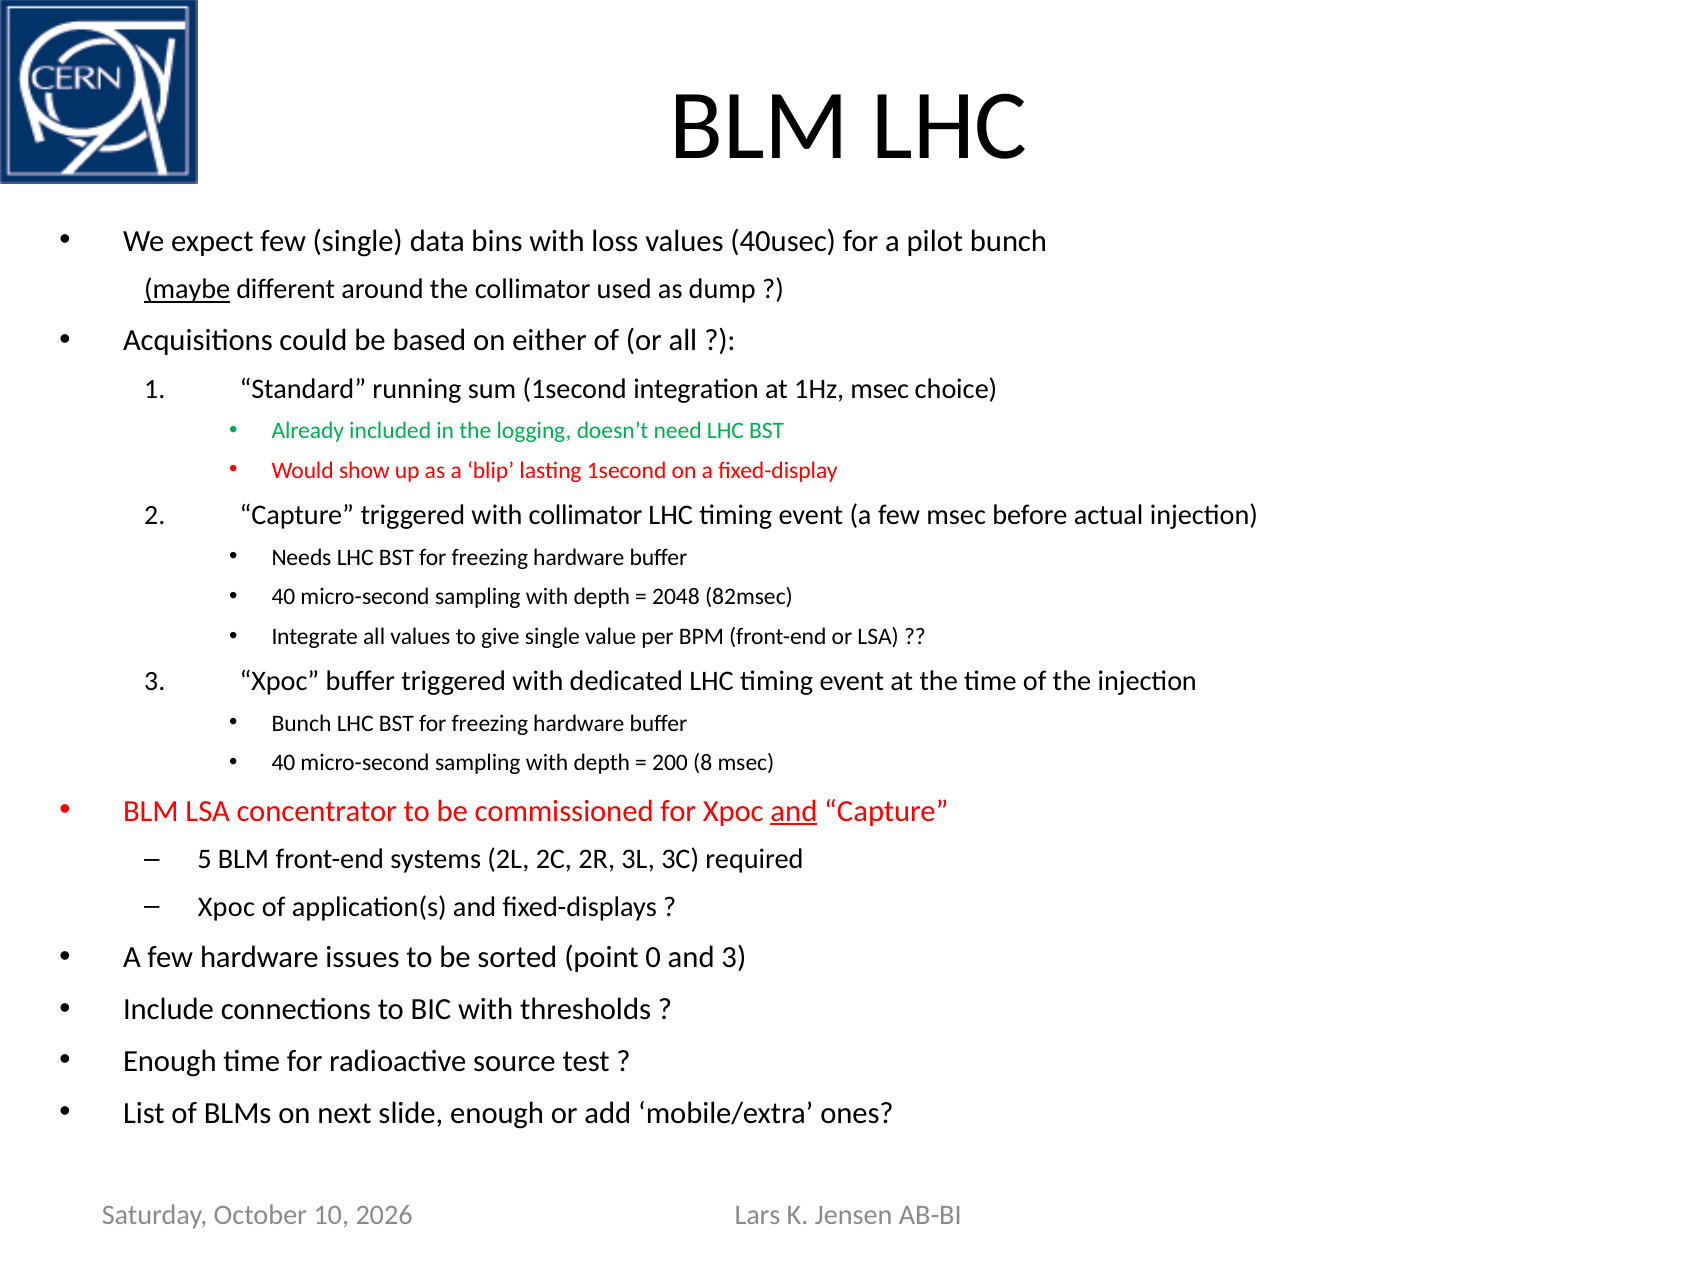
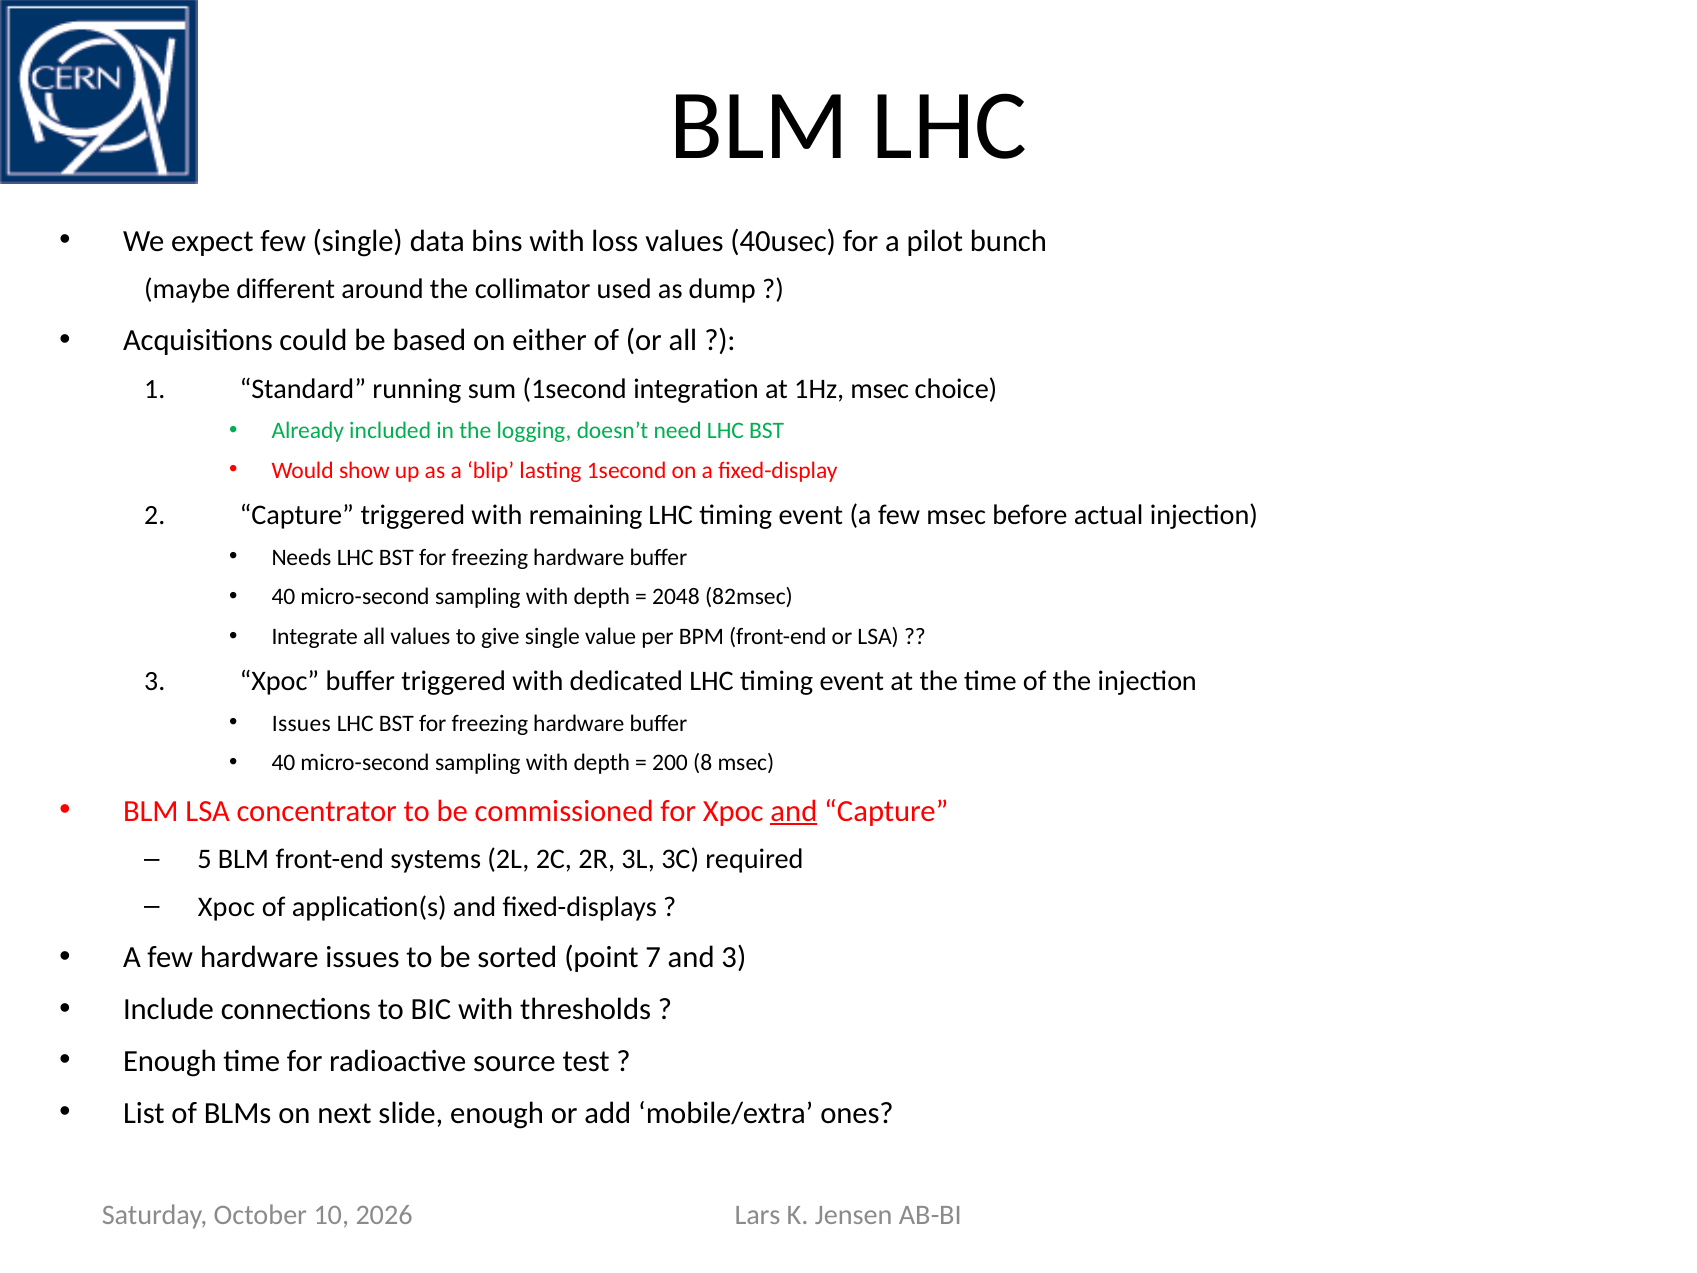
maybe underline: present -> none (187, 290)
with collimator: collimator -> remaining (586, 515)
Bunch: Bunch -> Issues (301, 723)
0: 0 -> 7 (653, 957)
